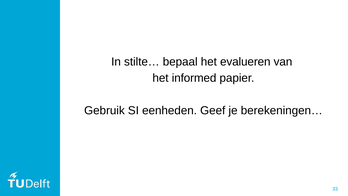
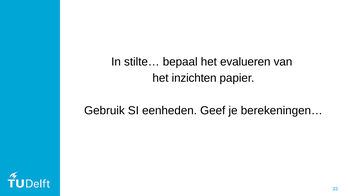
informed: informed -> inzichten (194, 78)
